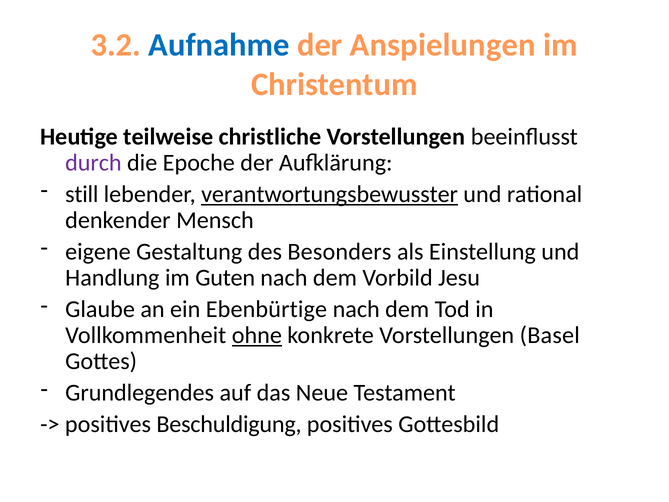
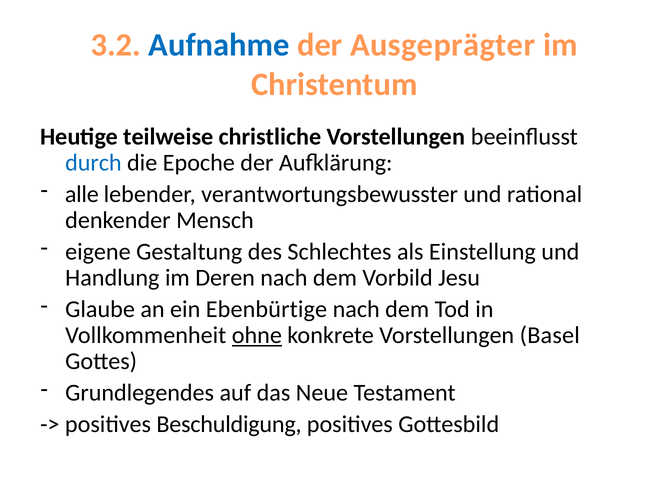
Anspielungen: Anspielungen -> Ausgeprägter (443, 45)
durch colour: purple -> blue (93, 163)
still: still -> alle (82, 194)
verantwortungsbewusster underline: present -> none (330, 194)
Besonders: Besonders -> Schlechtes (339, 252)
Guten: Guten -> Deren (225, 278)
